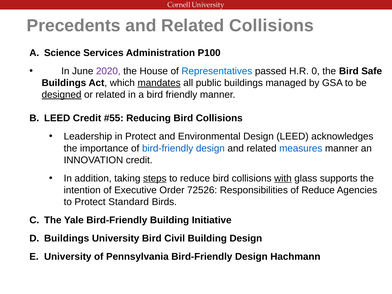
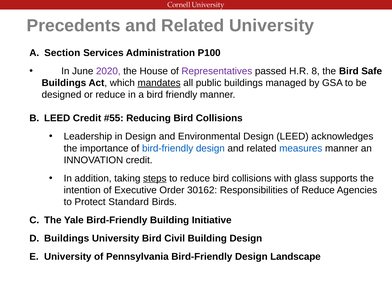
Related Collisions: Collisions -> University (272, 26)
Science: Science -> Section (62, 53)
Representatives colour: blue -> purple (217, 71)
0: 0 -> 8 (316, 71)
designed underline: present -> none (62, 95)
or related: related -> reduce (110, 95)
in Protect: Protect -> Design (141, 137)
with underline: present -> none (283, 178)
72526: 72526 -> 30162 (202, 190)
Hachmann: Hachmann -> Landscape (295, 257)
